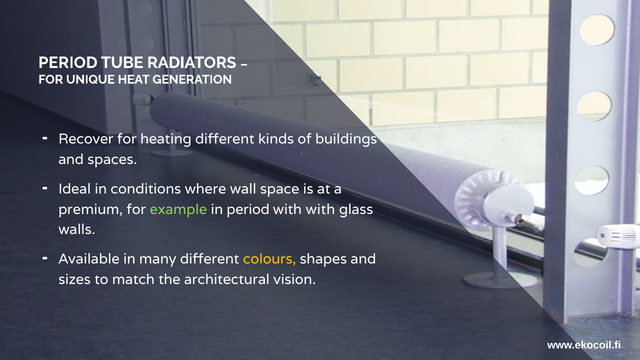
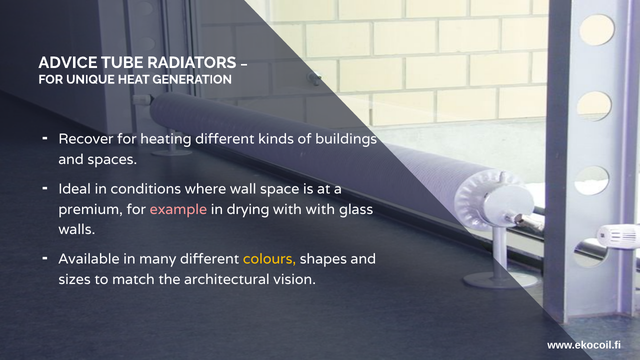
PERIOD: PERIOD -> ADVICE (68, 63)
example colour: light green -> pink (178, 209)
in period: period -> drying (248, 209)
